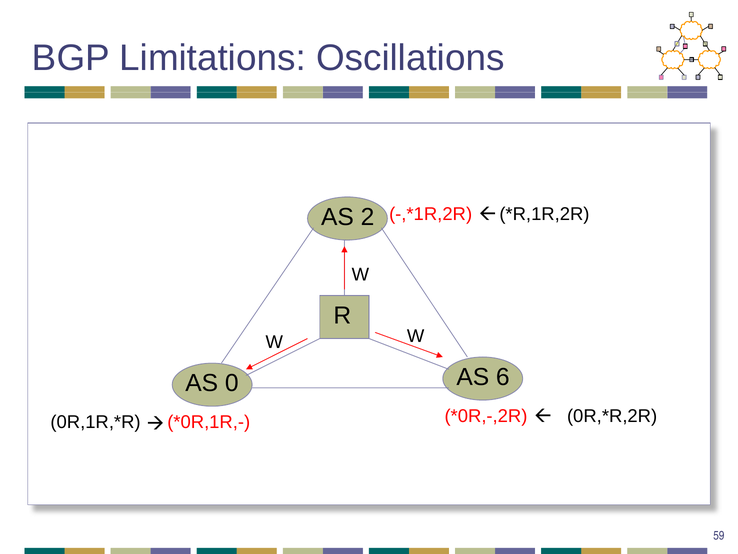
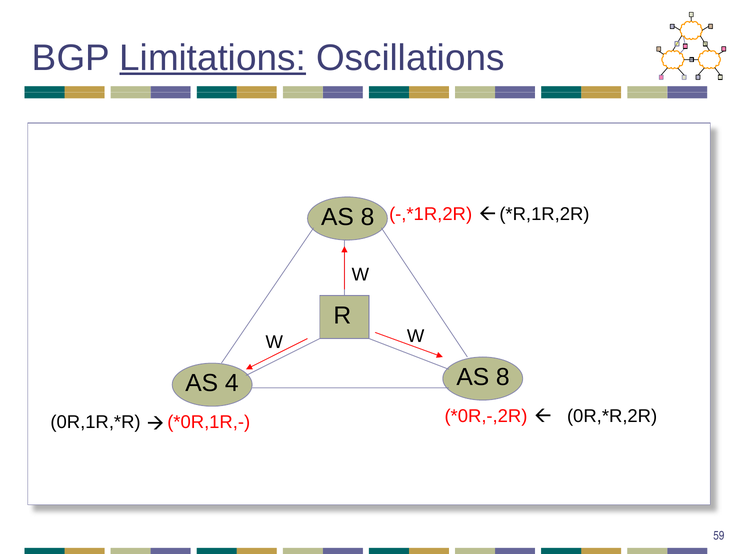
Limitations underline: none -> present (213, 58)
2: 2 -> 8 (368, 217)
0: 0 -> 4 (232, 383)
6: 6 -> 8 (503, 377)
